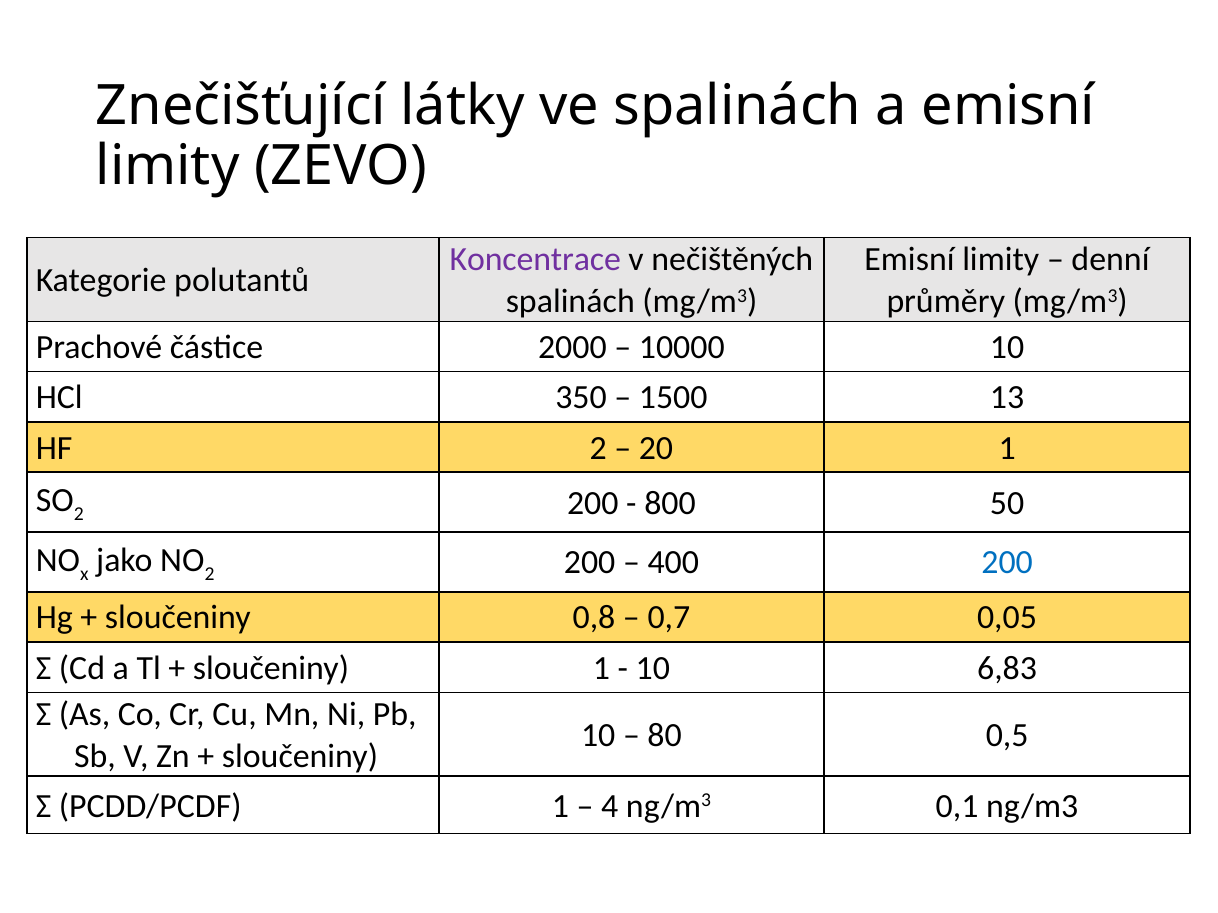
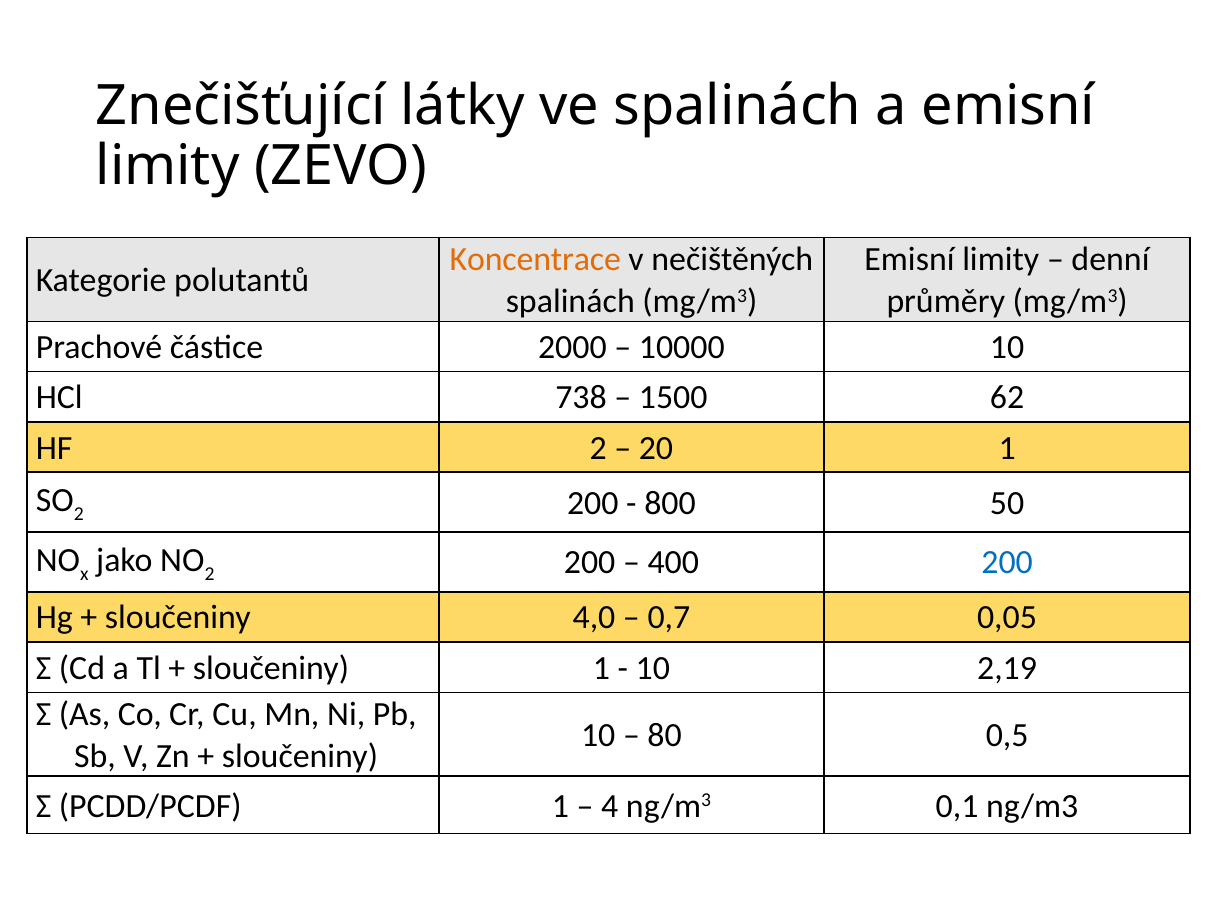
Koncentrace colour: purple -> orange (535, 260)
350: 350 -> 738 (581, 398)
13: 13 -> 62 (1007, 398)
0,8: 0,8 -> 4,0 (594, 618)
6,83: 6,83 -> 2,19 (1007, 668)
